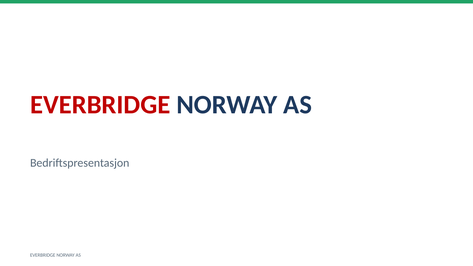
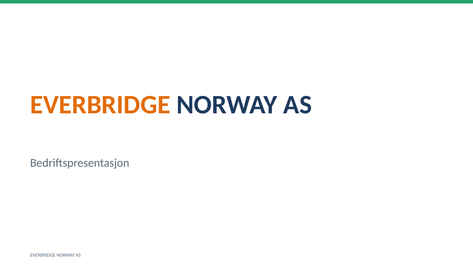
EVERBRIDGE colour: red -> orange (100, 105)
